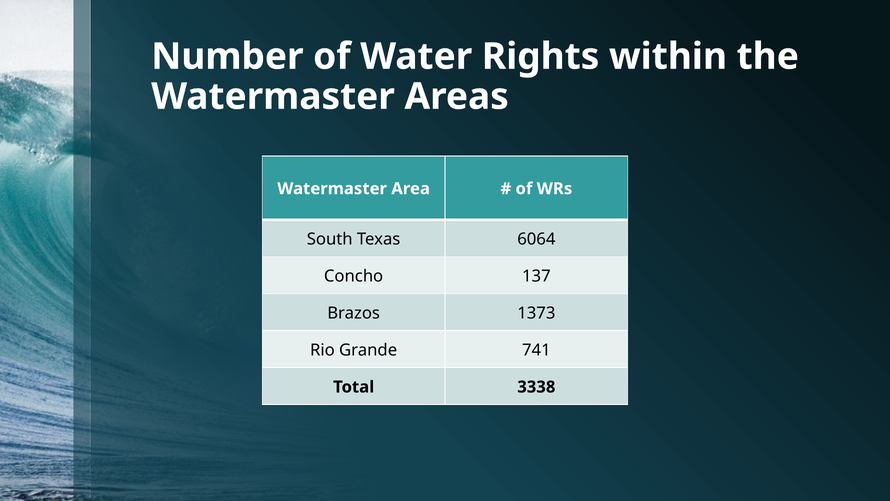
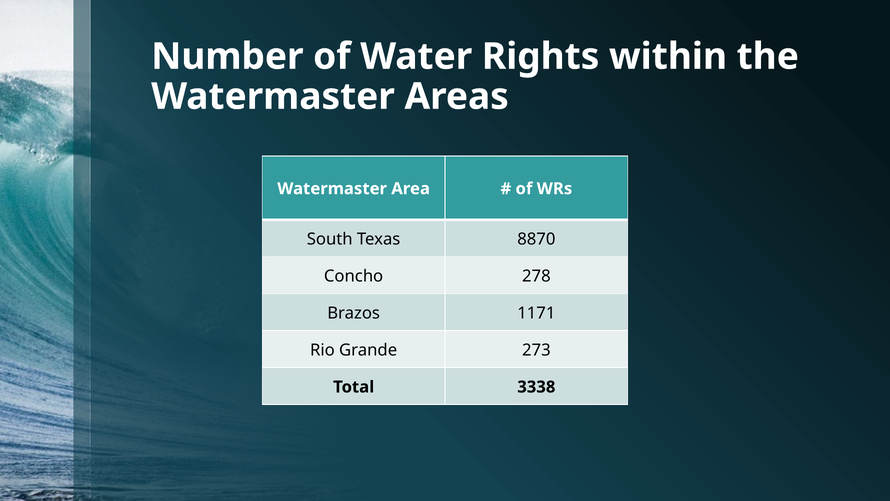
6064: 6064 -> 8870 (536, 239)
137: 137 -> 278 (536, 276)
1373: 1373 -> 1171 (536, 313)
741: 741 -> 273 (536, 350)
